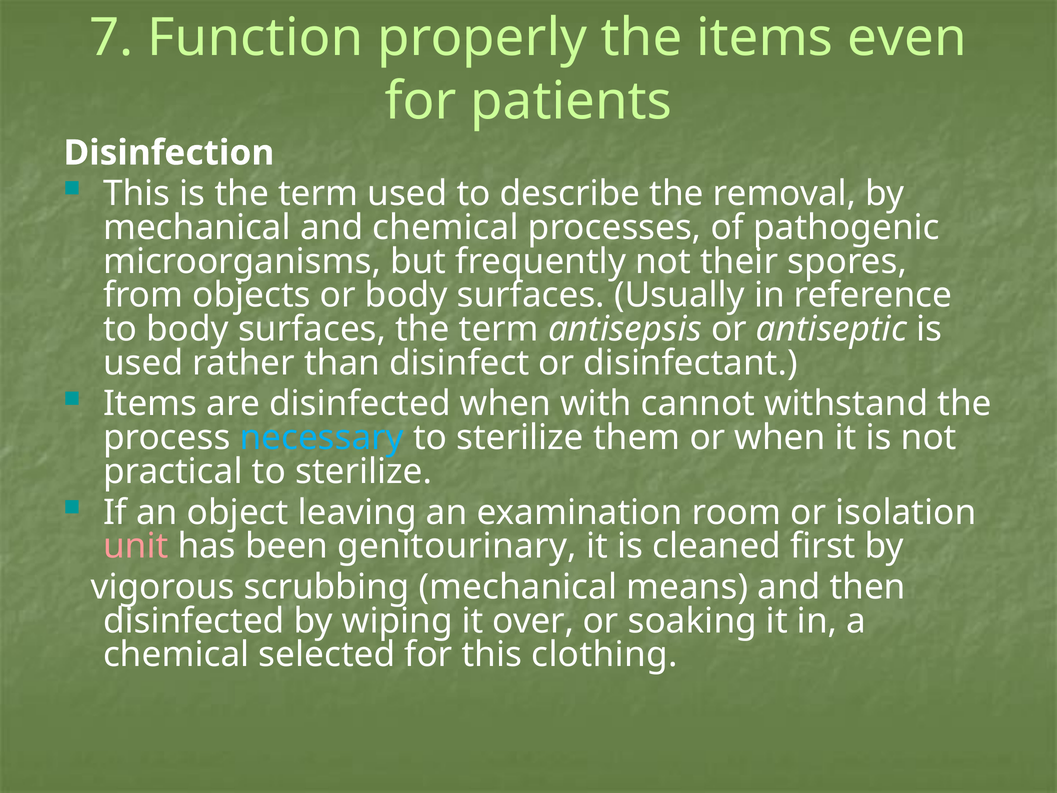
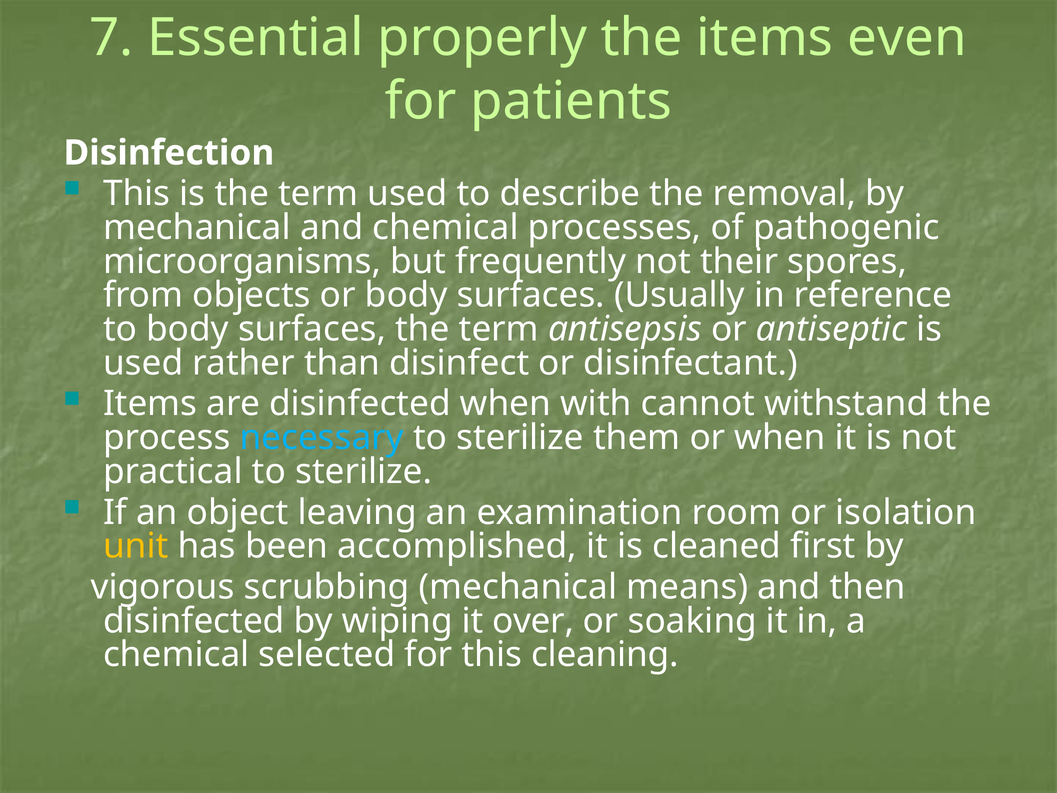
Function: Function -> Essential (256, 38)
unit colour: pink -> yellow (136, 546)
genitourinary: genitourinary -> accomplished (457, 546)
clothing: clothing -> cleaning (605, 655)
